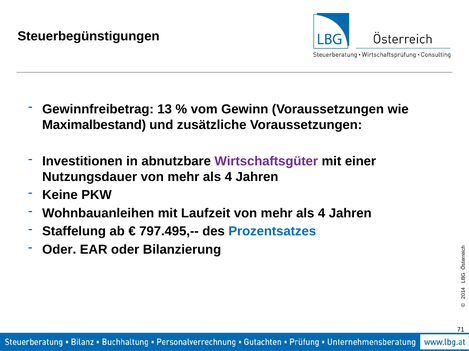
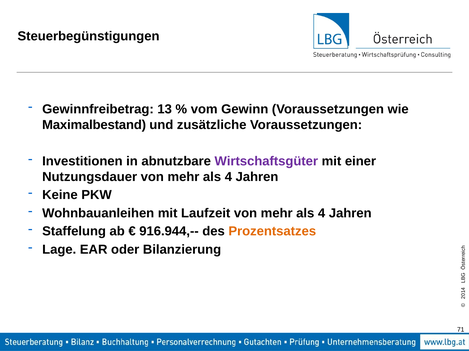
797.495,--: 797.495,-- -> 916.944,-- (169, 232)
Prozentsatzes colour: blue -> orange (272, 232)
Oder: Oder -> Lage (59, 250)
